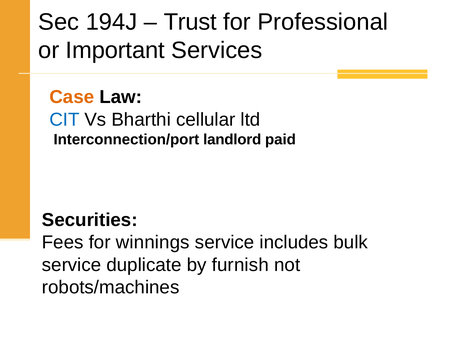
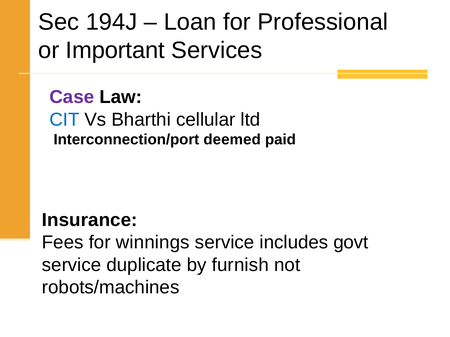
Trust: Trust -> Loan (190, 22)
Case colour: orange -> purple (72, 97)
landlord: landlord -> deemed (232, 140)
Securities: Securities -> Insurance (90, 220)
bulk: bulk -> govt (351, 243)
